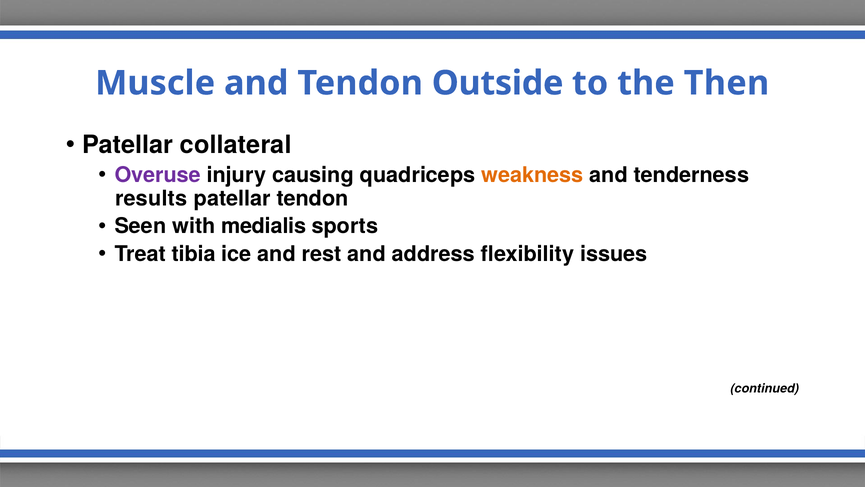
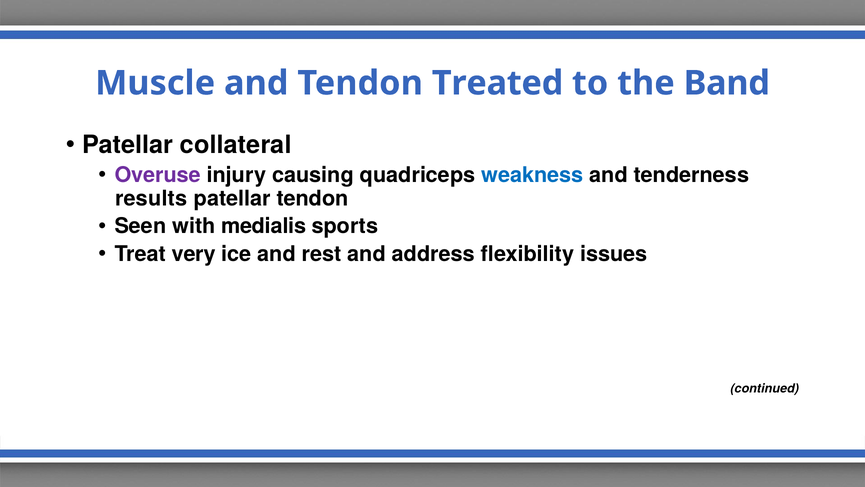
Outside: Outside -> Treated (498, 83)
Then: Then -> Band (727, 83)
weakness colour: orange -> blue (532, 175)
tibia: tibia -> very (194, 254)
